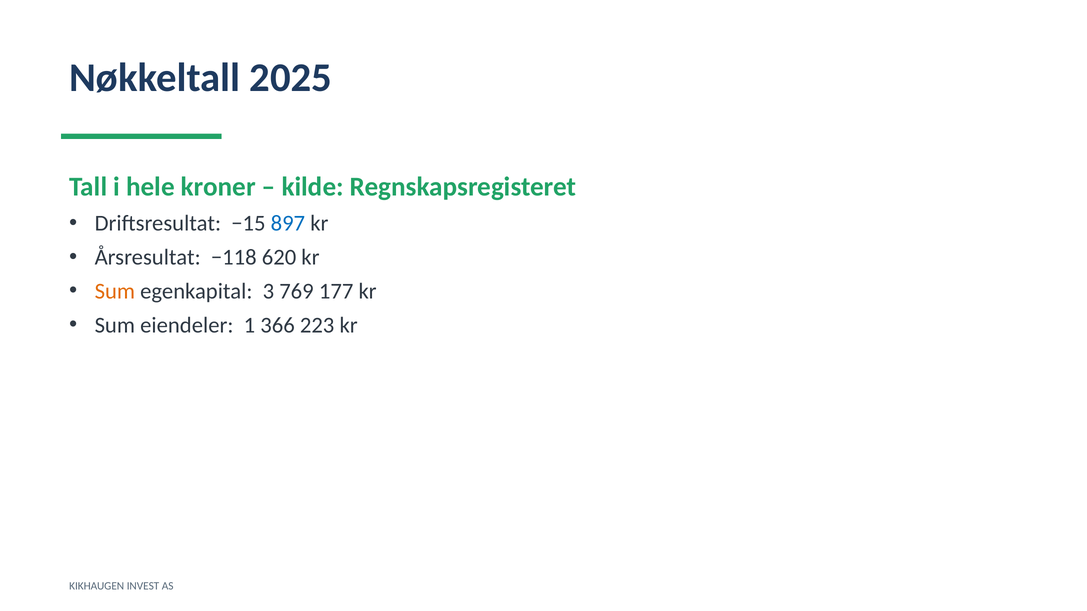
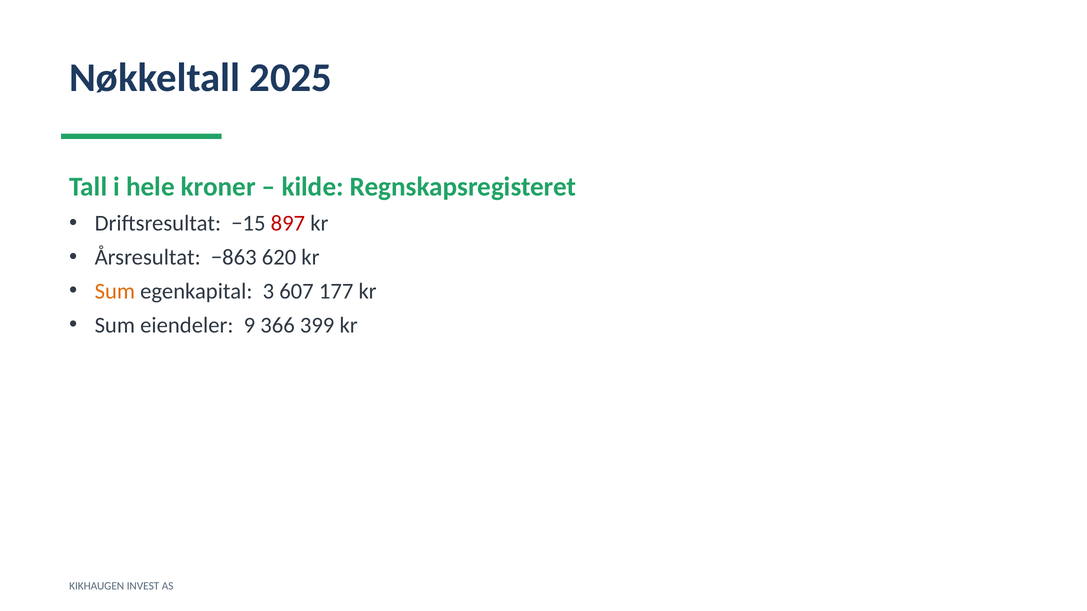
897 colour: blue -> red (288, 224)
−118: −118 -> −863 (234, 258)
769: 769 -> 607 (296, 291)
1: 1 -> 9 (249, 325)
223: 223 -> 399 (317, 325)
